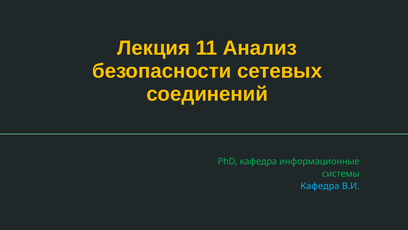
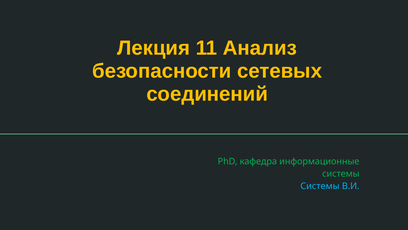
Кафедра: Кафедра -> Системы (320, 186)
